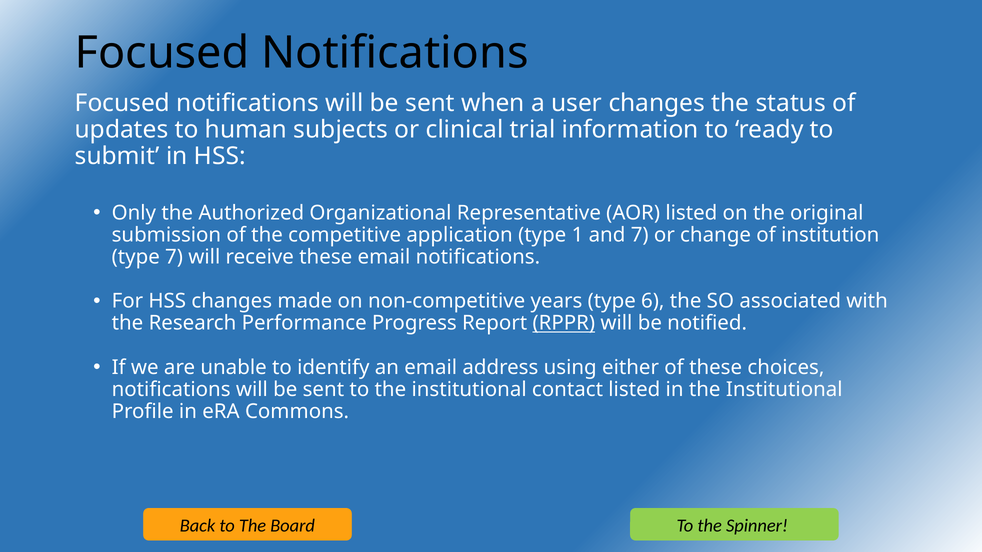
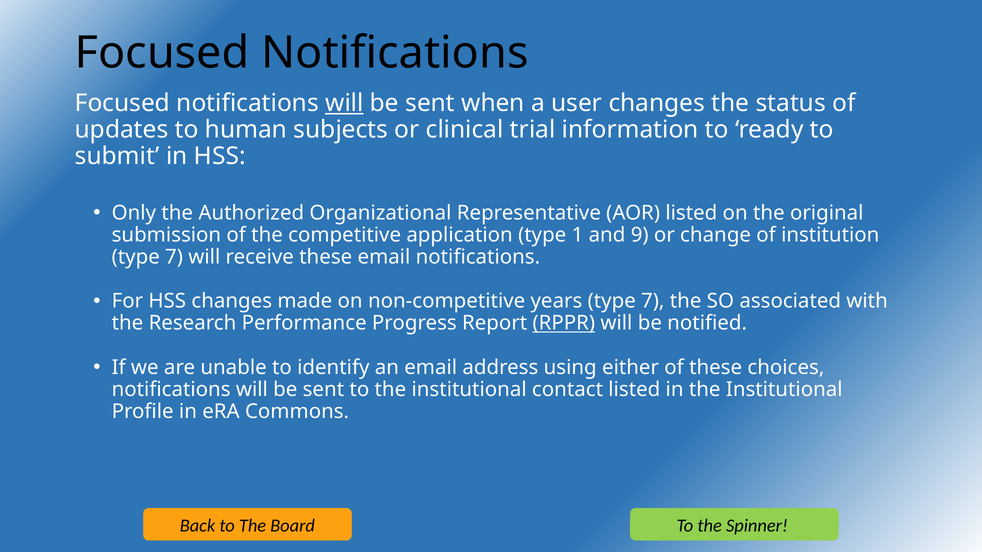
will underline: none -> present (344, 103)
and 7: 7 -> 9 (640, 235)
years type 6: 6 -> 7 (653, 301)
